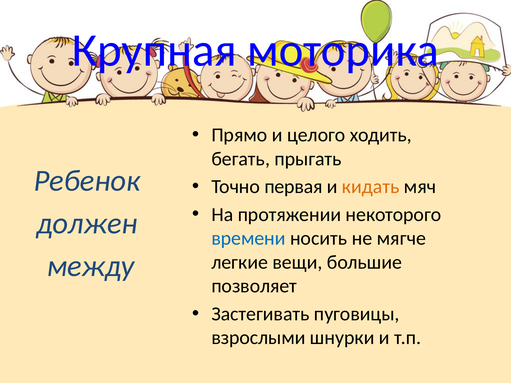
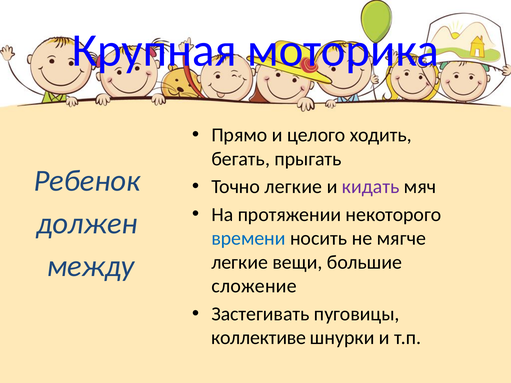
Точно первая: первая -> легкие (293, 187)
кидать colour: orange -> purple (371, 187)
позволяет: позволяет -> сложение (254, 286)
взрослыми: взрослыми -> коллективе (259, 338)
